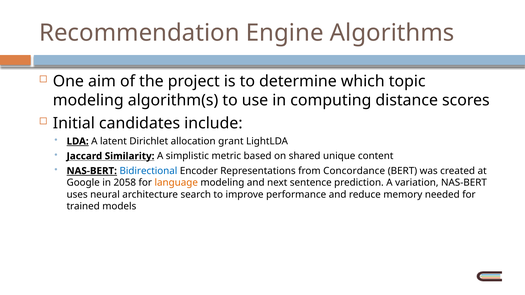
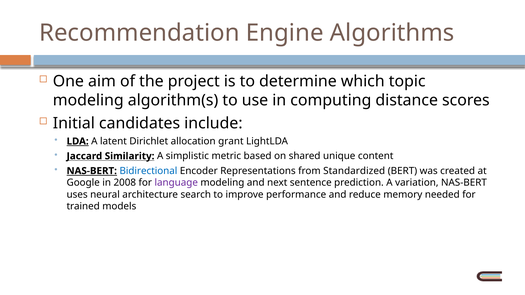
Concordance: Concordance -> Standardized (354, 171)
2058: 2058 -> 2008 (125, 183)
language colour: orange -> purple (176, 183)
